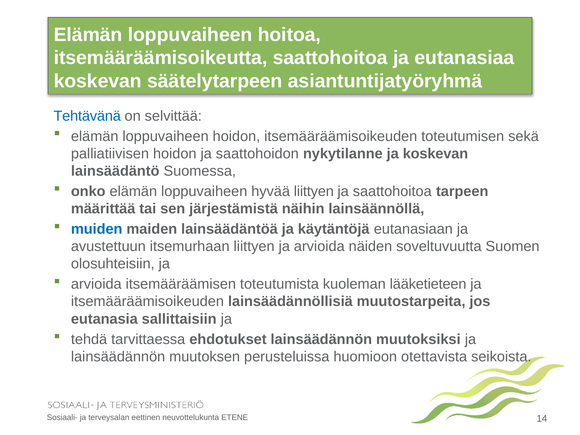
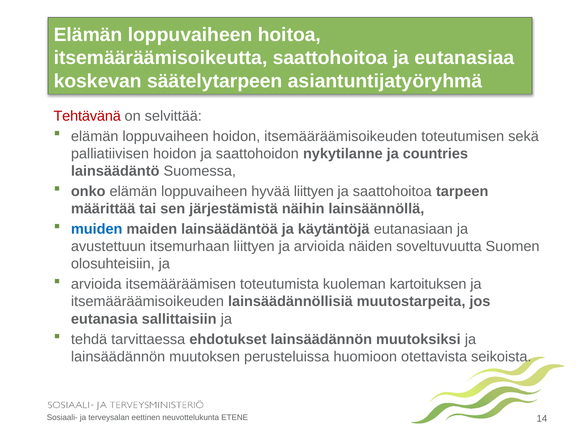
Tehtävänä colour: blue -> red (87, 116)
ja koskevan: koskevan -> countries (435, 154)
lääketieteen: lääketieteen -> kartoituksen (428, 284)
